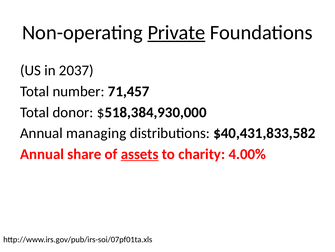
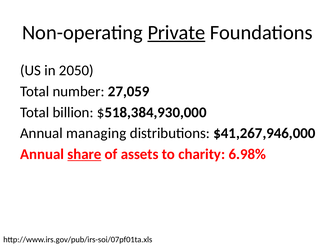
2037: 2037 -> 2050 (76, 70)
71,457: 71,457 -> 27,059 (129, 91)
donor: donor -> billion (73, 112)
$40,431,833,582: $40,431,833,582 -> $41,267,946,000 (264, 133)
share underline: none -> present (84, 154)
assets underline: present -> none (140, 154)
4.00%: 4.00% -> 6.98% (247, 154)
